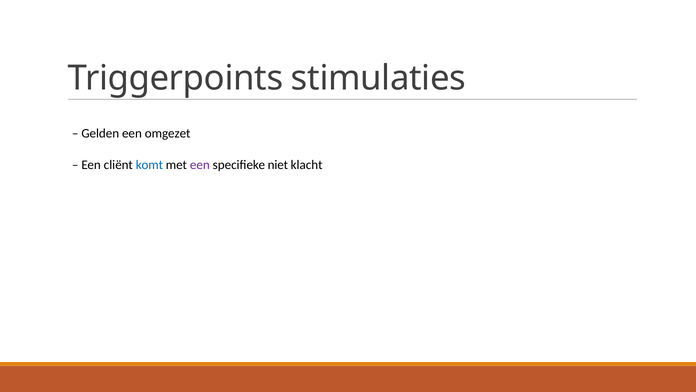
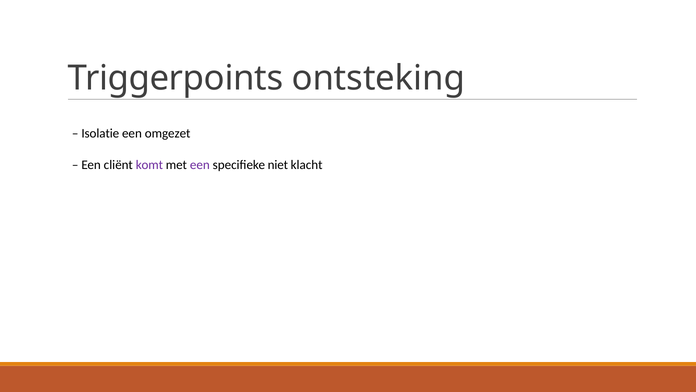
stimulaties: stimulaties -> ontsteking (378, 78)
Gelden: Gelden -> Isolatie (100, 133)
komt colour: blue -> purple (149, 165)
